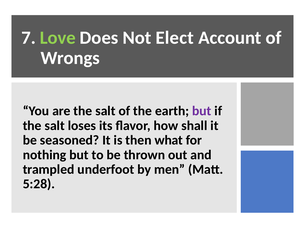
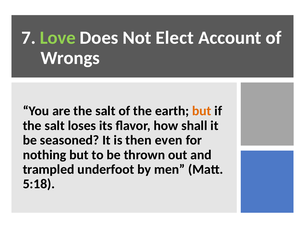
but colour: purple -> orange (202, 111)
what: what -> even (169, 141)
5:28: 5:28 -> 5:18 (39, 185)
